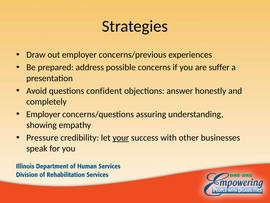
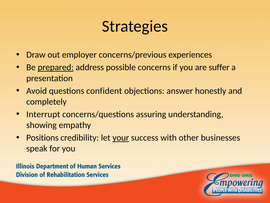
prepared underline: none -> present (56, 67)
Employer: Employer -> Interrupt (43, 114)
Pressure: Pressure -> Positions (42, 137)
